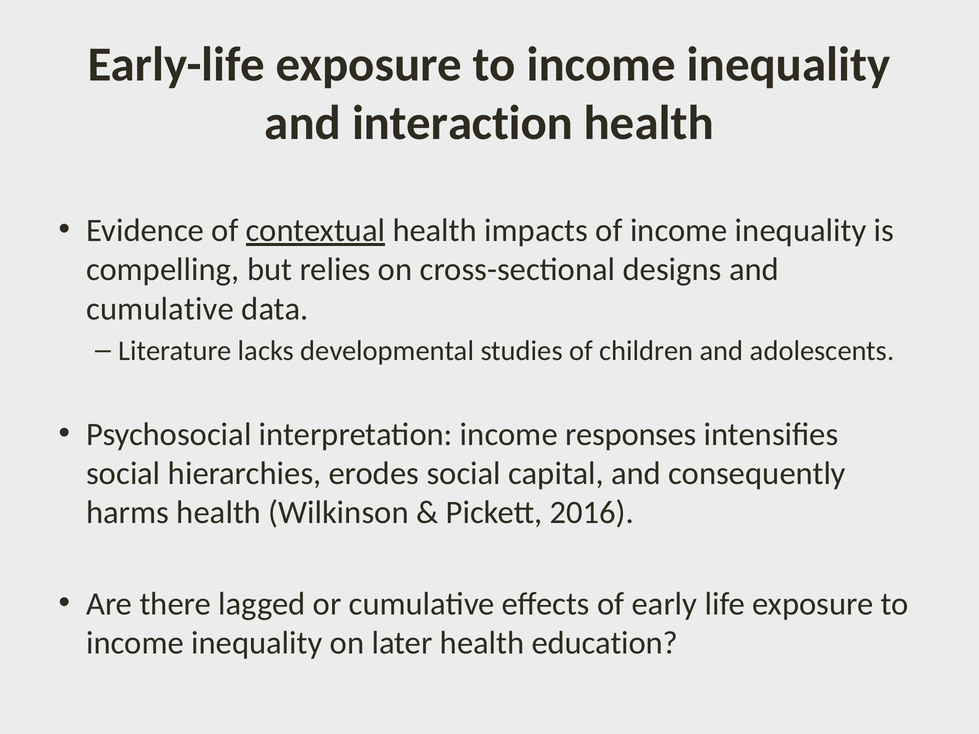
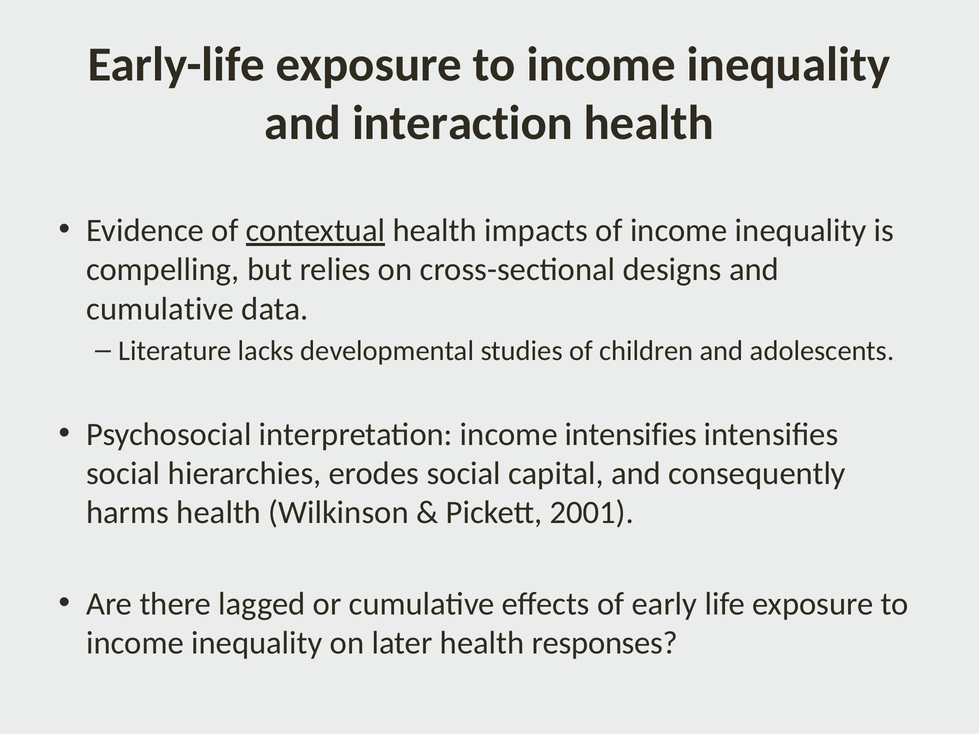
income responses: responses -> intensifies (631, 434)
2016: 2016 -> 2001 (592, 513)
education: education -> responses (605, 643)
